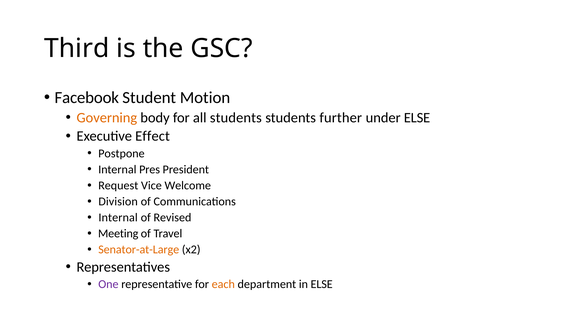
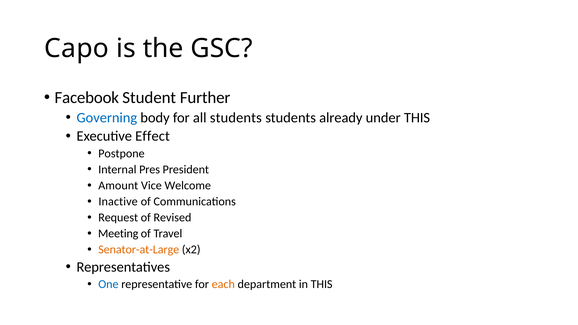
Third: Third -> Capo (77, 49)
Motion: Motion -> Further (205, 98)
Governing colour: orange -> blue (107, 118)
further: further -> already (341, 118)
under ELSE: ELSE -> THIS (417, 118)
Request: Request -> Amount (118, 186)
Division: Division -> Inactive (118, 202)
Internal: Internal -> Request (118, 218)
One colour: purple -> blue (108, 284)
in ELSE: ELSE -> THIS (322, 284)
